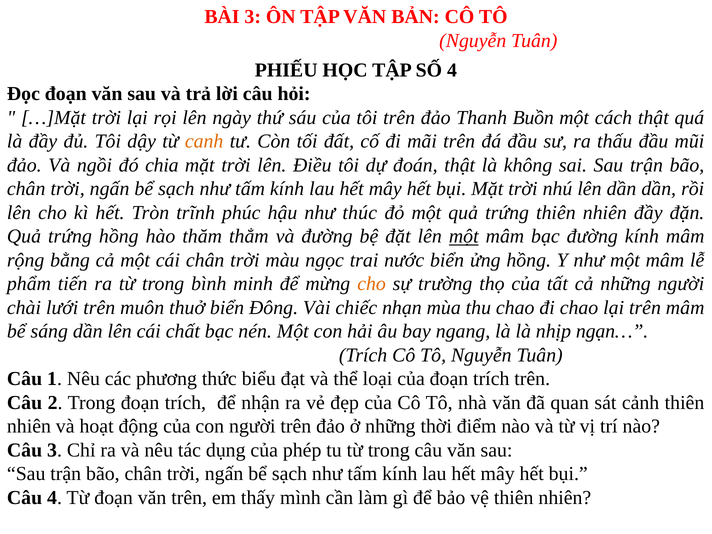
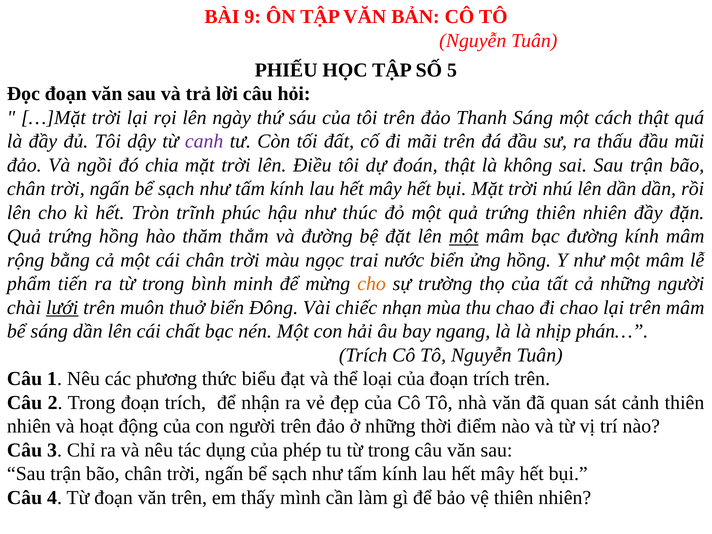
BÀI 3: 3 -> 9 (253, 17)
SỐ 4: 4 -> 5 (452, 70)
Thanh Buồn: Buồn -> Sáng (533, 118)
canh colour: orange -> purple (204, 141)
lưới underline: none -> present (62, 308)
ngạn…: ngạn… -> phán… (612, 331)
